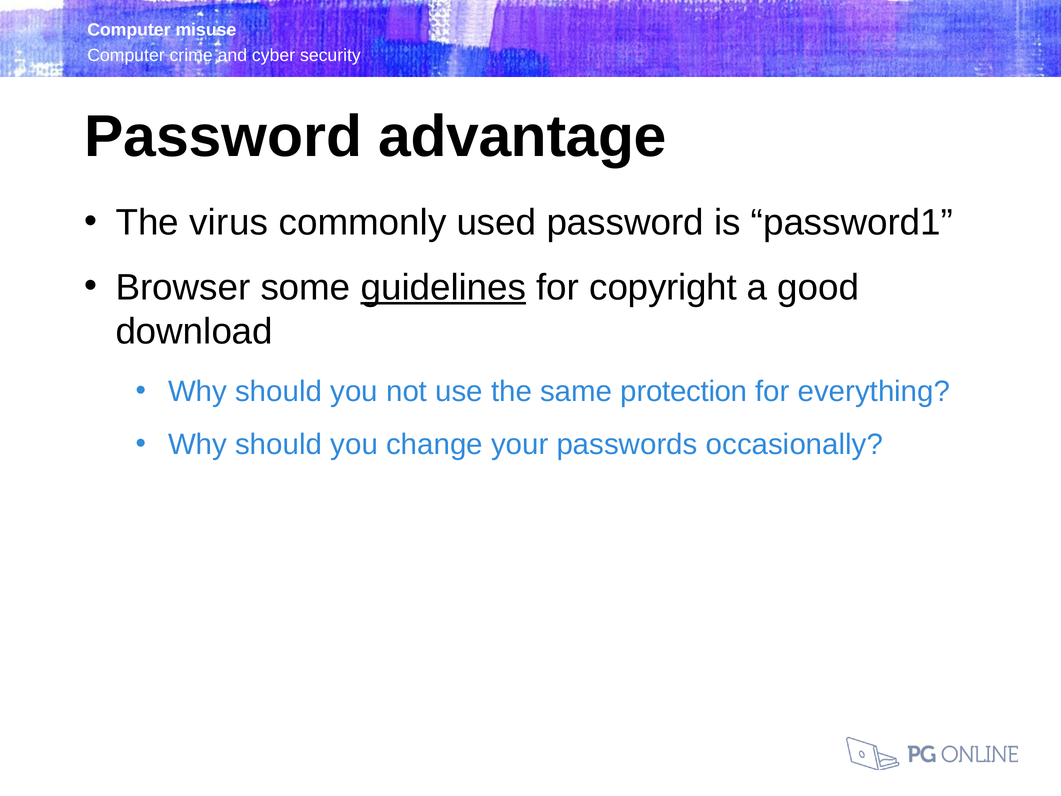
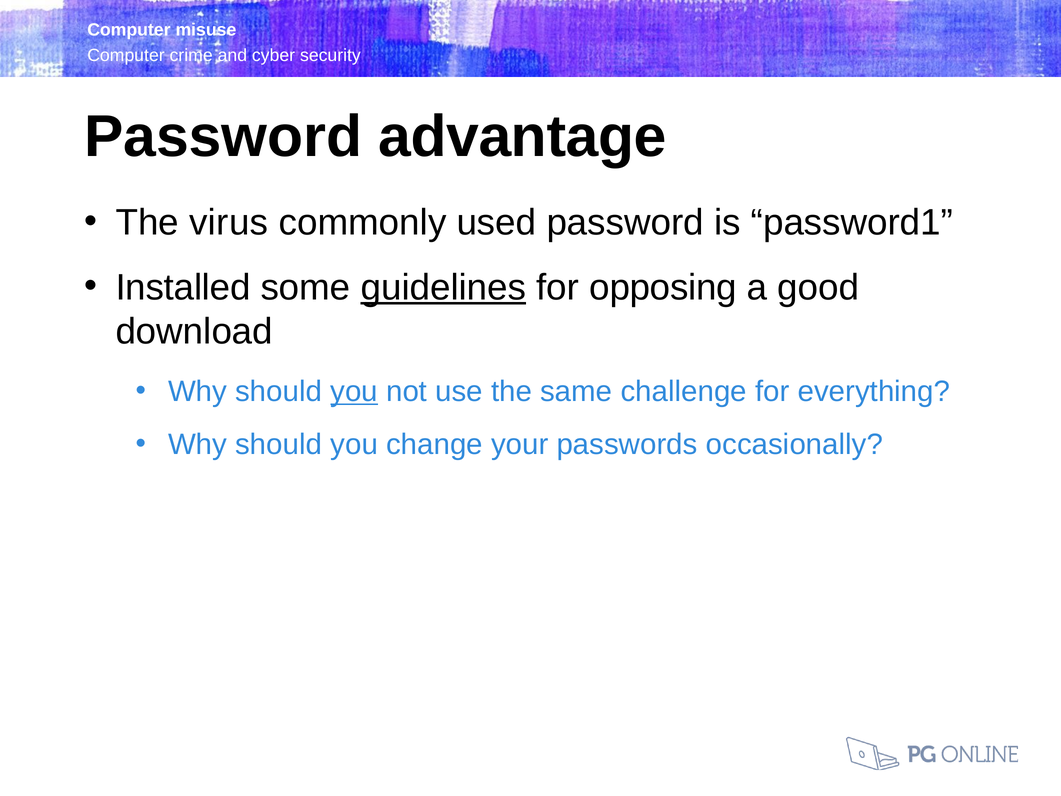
Browser: Browser -> Installed (183, 287)
copyright: copyright -> opposing (663, 287)
you underline: none -> present (354, 391)
protection: protection -> challenge (684, 391)
